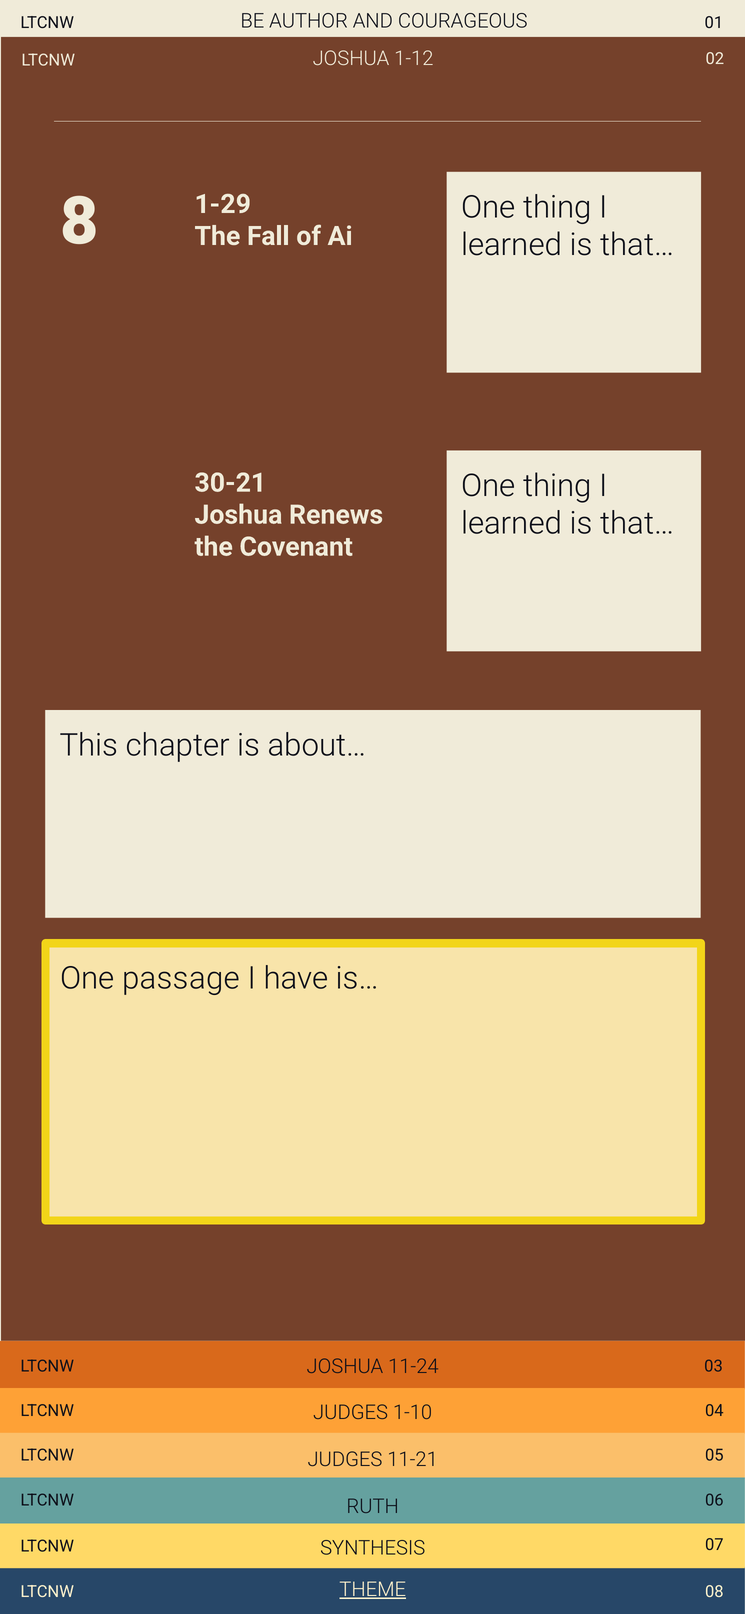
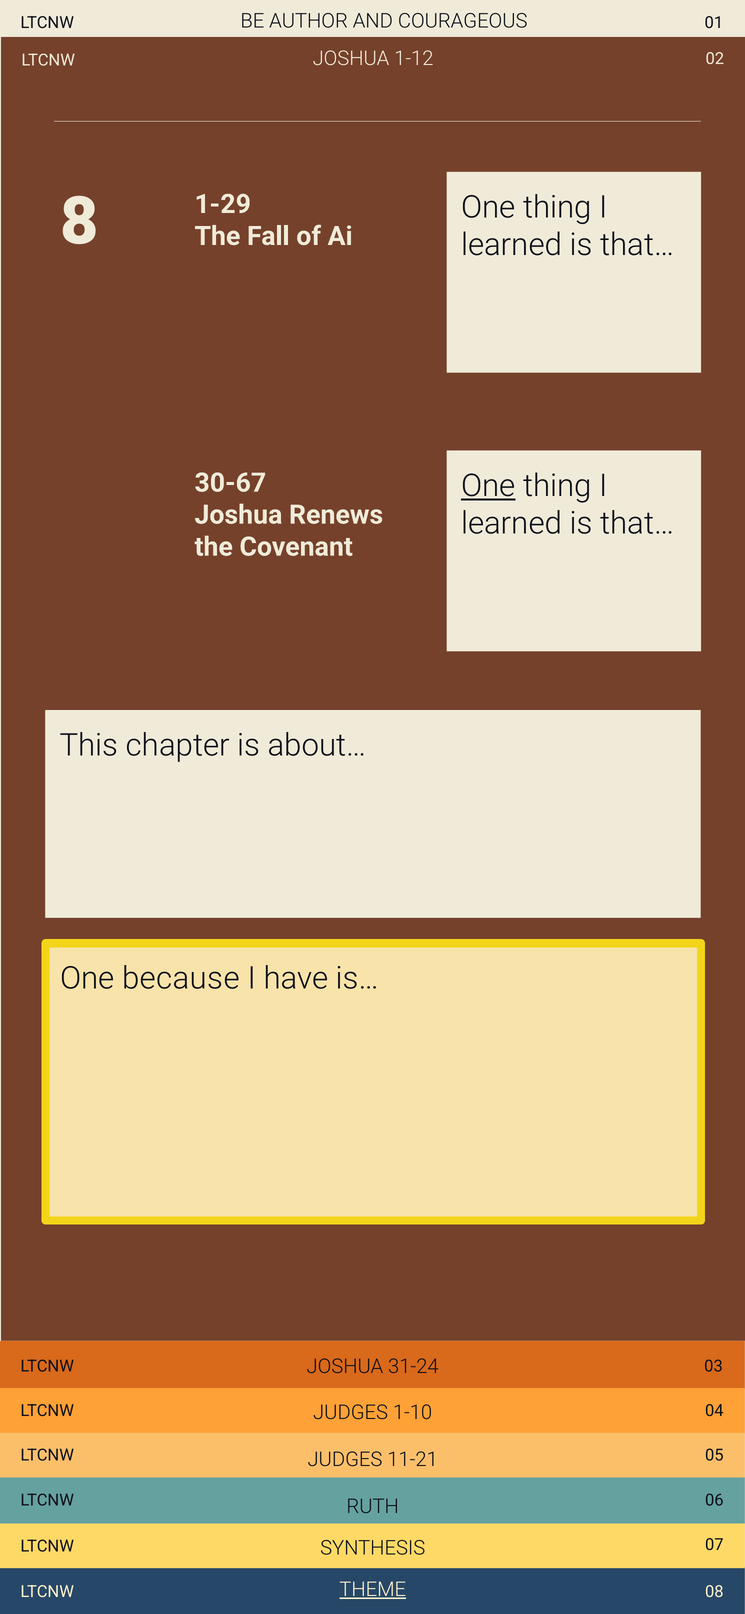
30-21: 30-21 -> 30-67 (230, 483)
One underline: none -> present (488, 486)
passage: passage -> because (181, 979)
11-24: 11-24 -> 31-24 (413, 1367)
